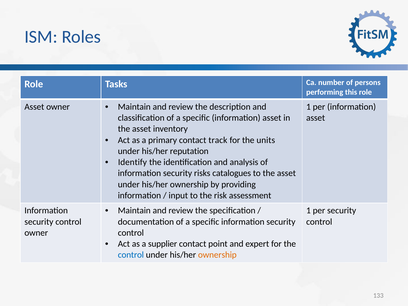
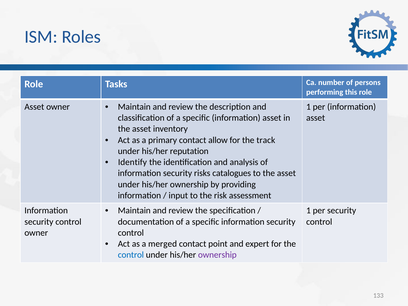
track: track -> allow (218, 140)
units: units -> track (266, 140)
supplier: supplier -> merged (163, 244)
ownership colour: orange -> purple (217, 255)
